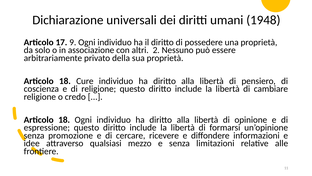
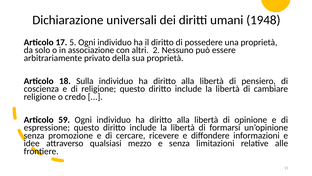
9: 9 -> 5 (73, 42)
Cure: Cure -> Sulla (85, 81)
18: 18 -> 59 (64, 119)
